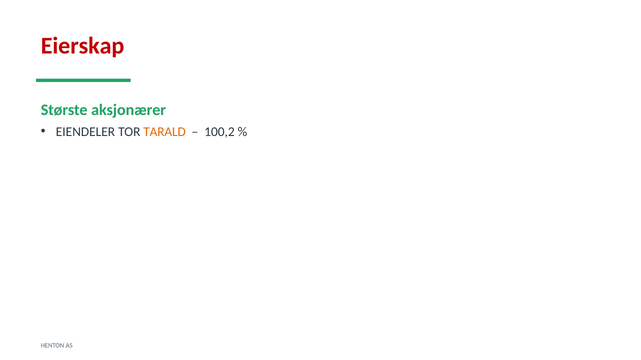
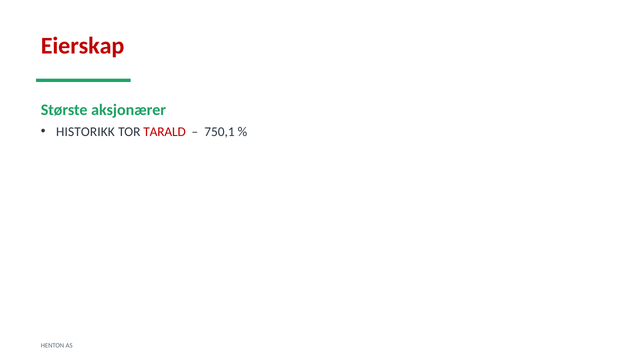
EIENDELER: EIENDELER -> HISTORIKK (85, 132)
TARALD colour: orange -> red (165, 132)
100,2: 100,2 -> 750,1 (219, 132)
